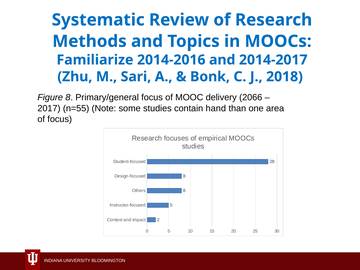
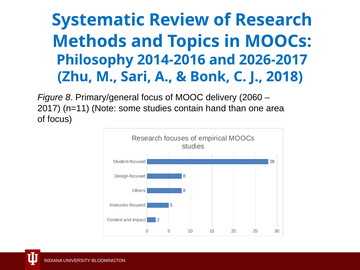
Familiarize: Familiarize -> Philosophy (95, 60)
2014-2017: 2014-2017 -> 2026-2017 (273, 60)
2066: 2066 -> 2060 (251, 97)
n=55: n=55 -> n=11 (76, 108)
